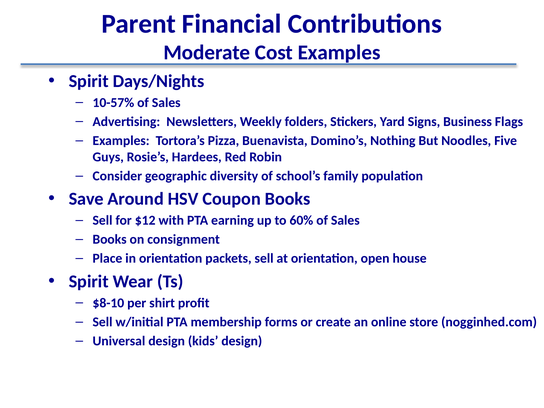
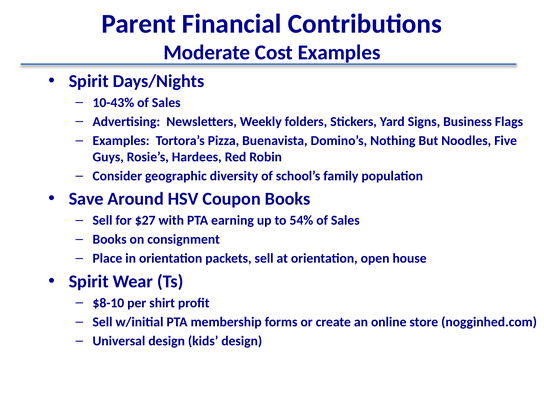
10-57%: 10-57% -> 10-43% (113, 103)
$12: $12 -> $27 (145, 220)
60%: 60% -> 54% (301, 220)
